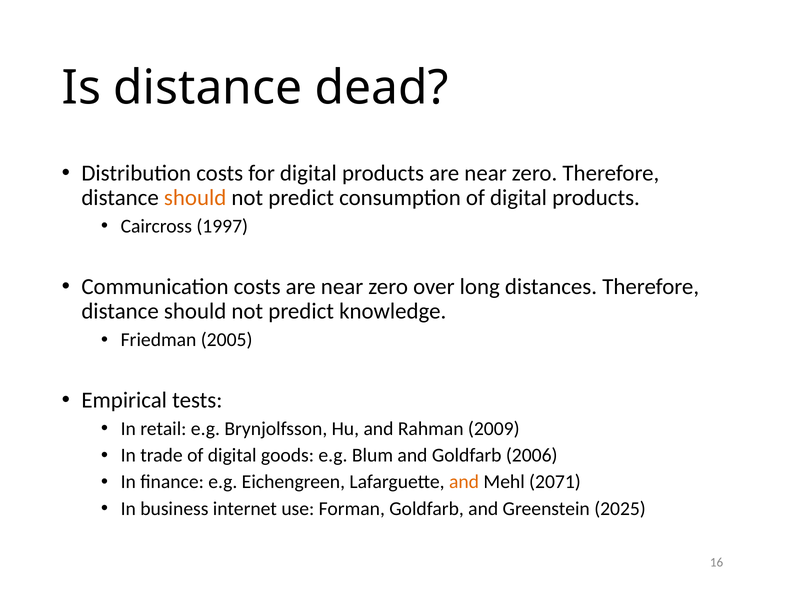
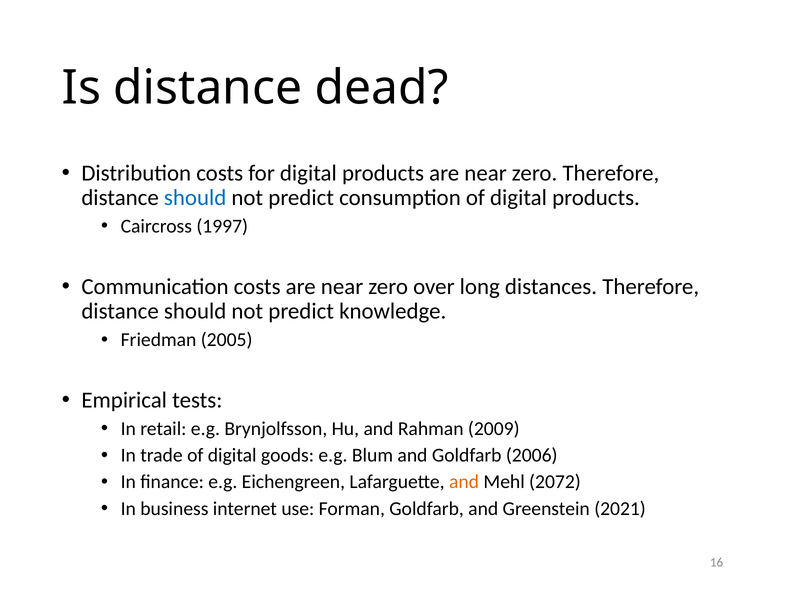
should colour: orange -> blue (195, 198)
2071: 2071 -> 2072 (555, 482)
2025: 2025 -> 2021 (620, 508)
